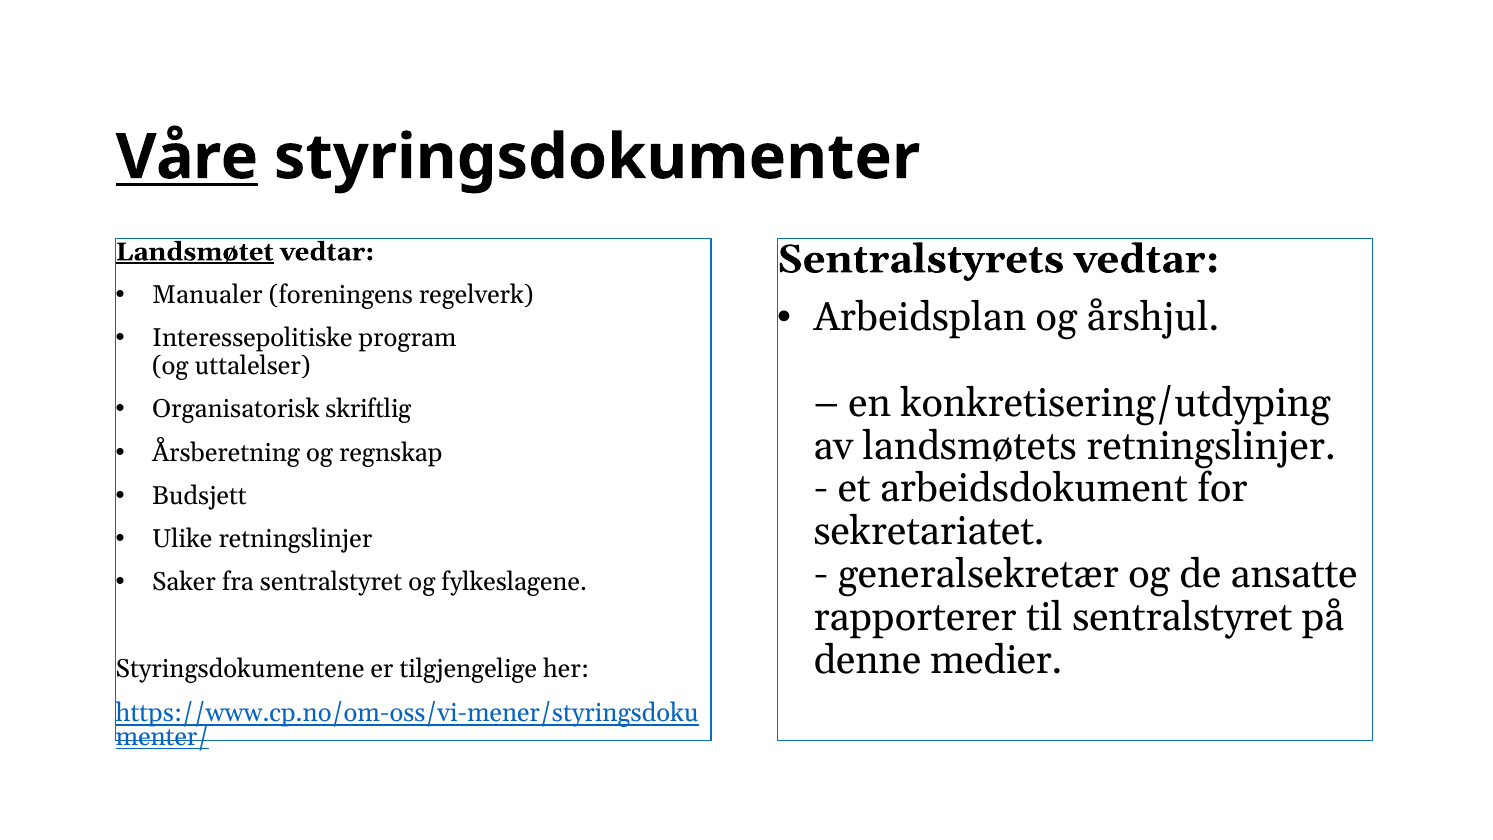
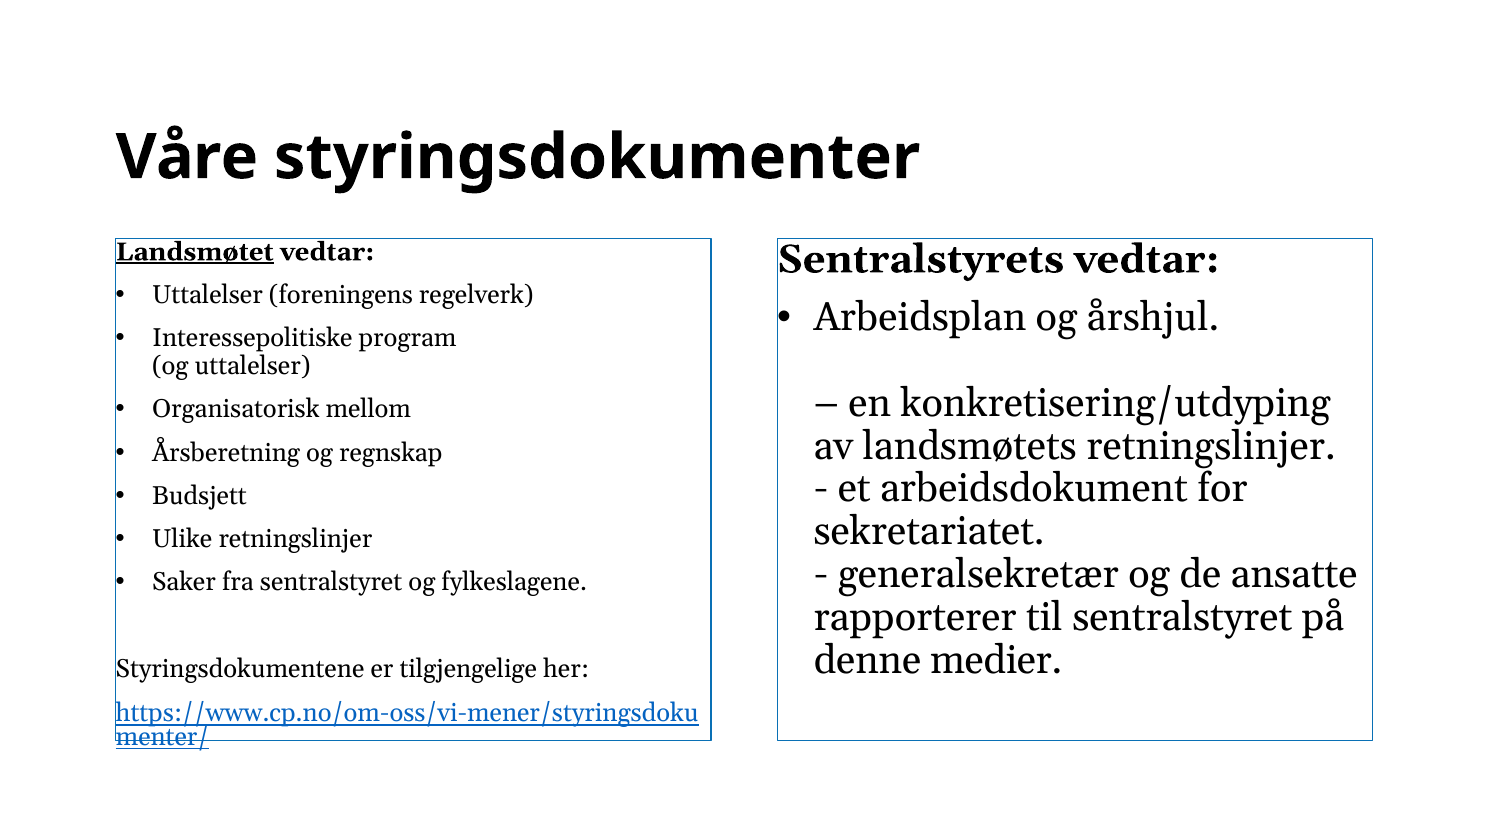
Våre underline: present -> none (187, 157)
Manualer: Manualer -> Uttalelser (207, 295)
skriftlig: skriftlig -> mellom (368, 409)
